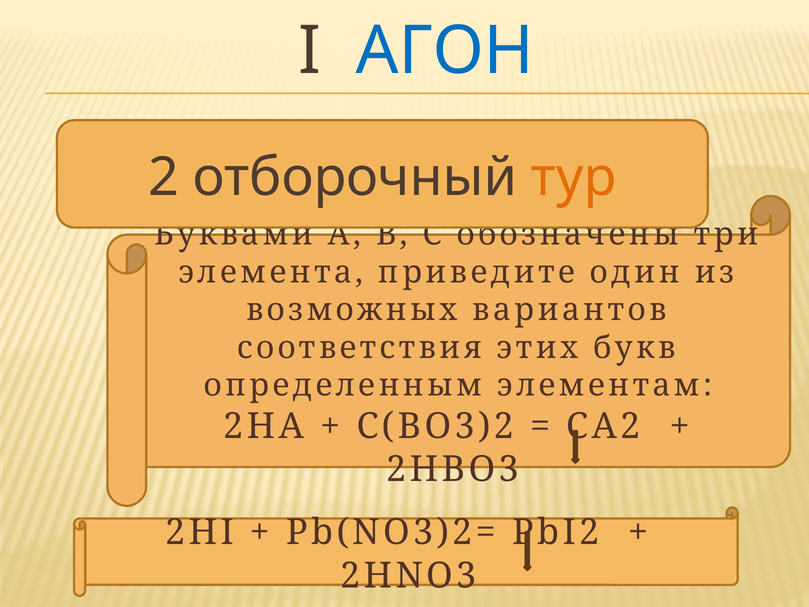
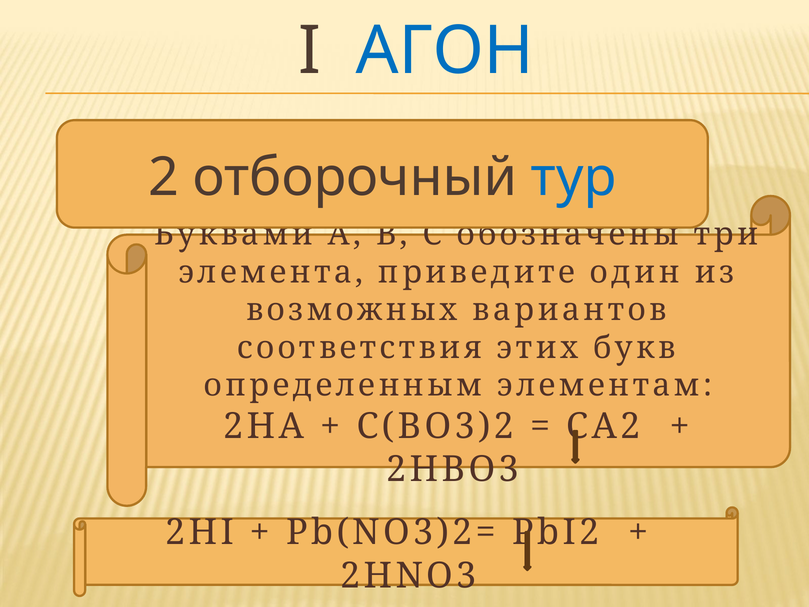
тур colour: orange -> blue (574, 178)
